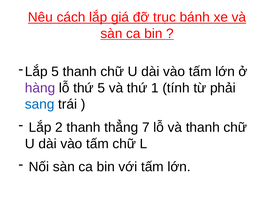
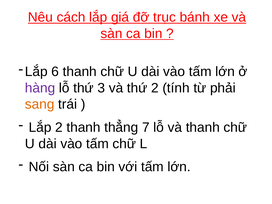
Lắp 5: 5 -> 6 (55, 72)
thứ 5: 5 -> 3 (101, 88)
thứ 1: 1 -> 2 (155, 88)
sang colour: blue -> orange (40, 104)
